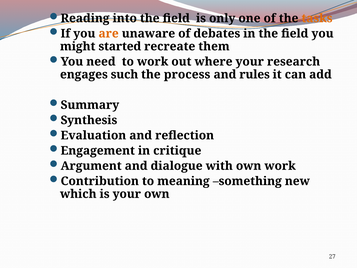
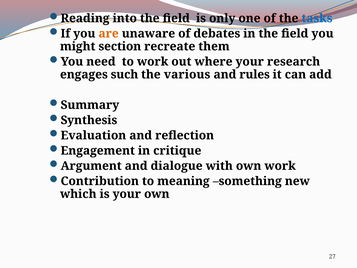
tasks colour: orange -> blue (317, 18)
started: started -> section (120, 46)
process: process -> various (187, 74)
